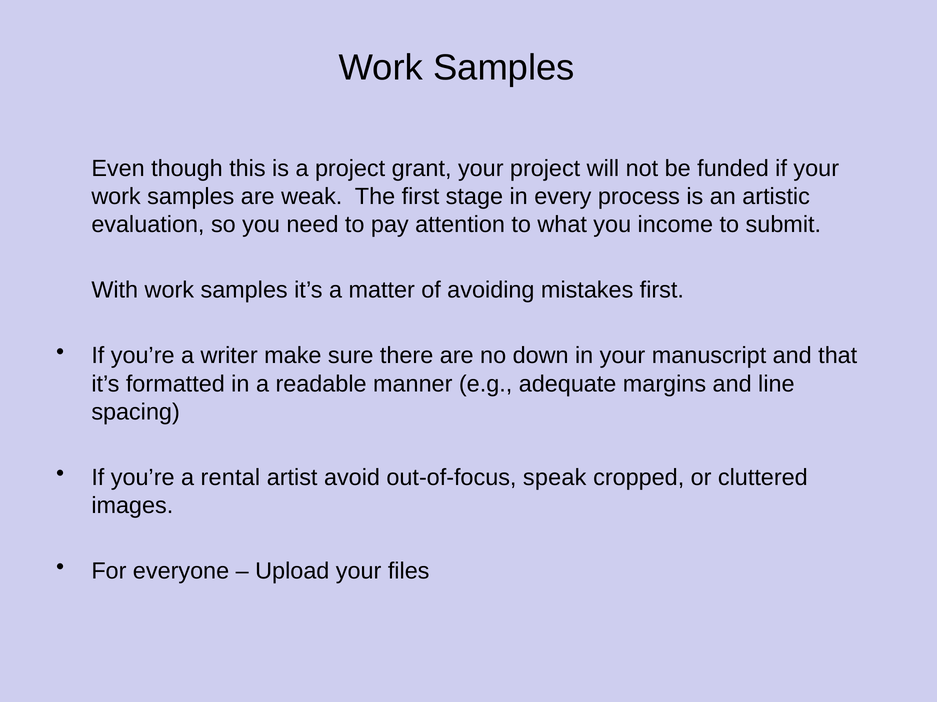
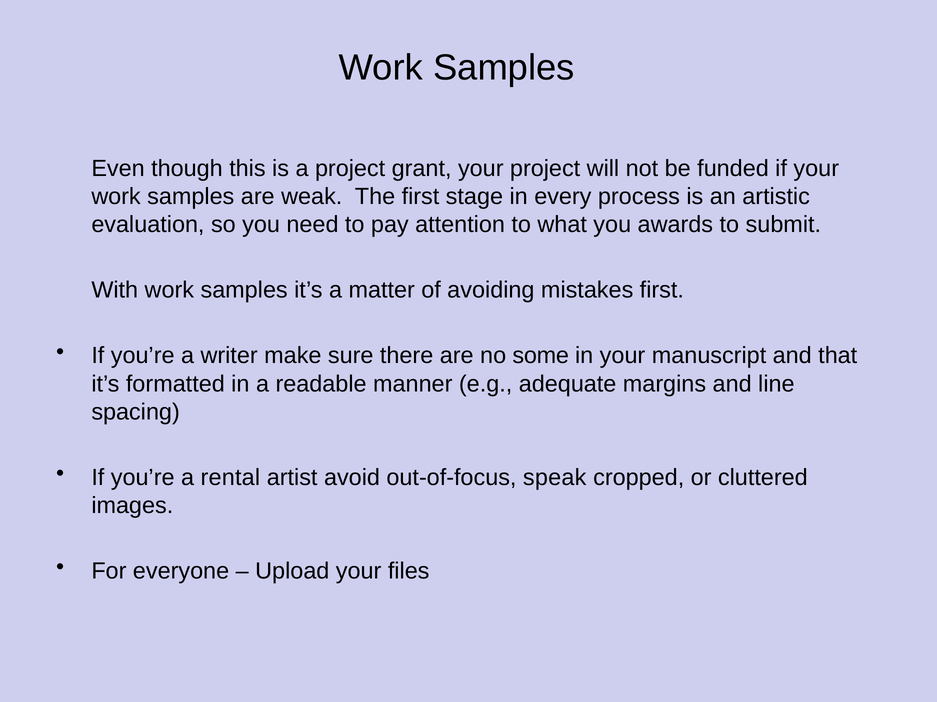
income: income -> awards (675, 225)
down: down -> some (541, 356)
